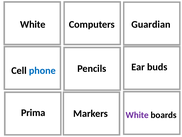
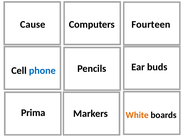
White: White -> Cause (33, 24)
Guardian: Guardian -> Fourteen (151, 24)
White colour: purple -> orange (137, 115)
